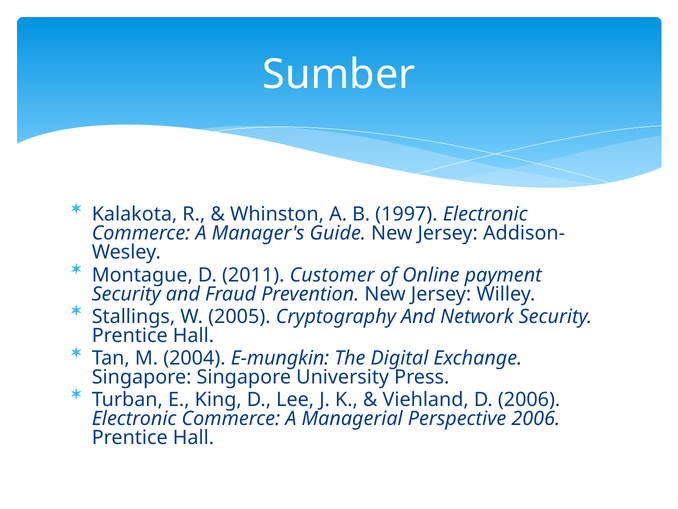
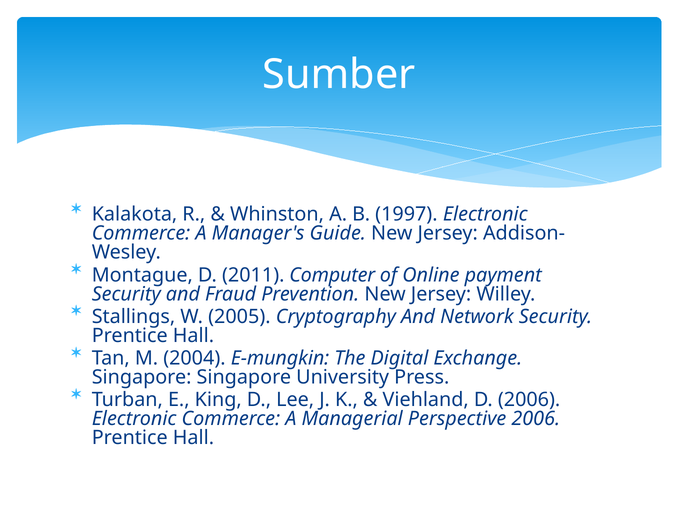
Customer: Customer -> Computer (332, 275)
